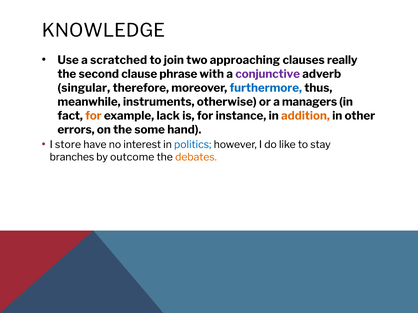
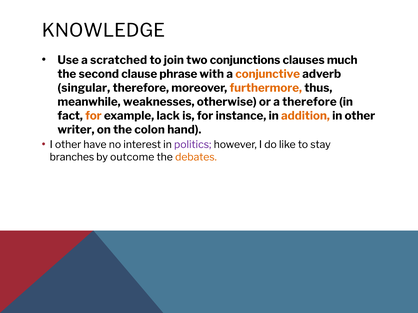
approaching: approaching -> conjunctions (245, 60)
really: really -> much (342, 60)
conjunctive colour: purple -> orange (268, 74)
furthermore colour: blue -> orange (266, 88)
instruments: instruments -> weaknesses (159, 102)
a managers: managers -> therefore (309, 102)
errors: errors -> writer (76, 130)
some: some -> colon (150, 130)
I store: store -> other (68, 145)
politics colour: blue -> purple (193, 145)
